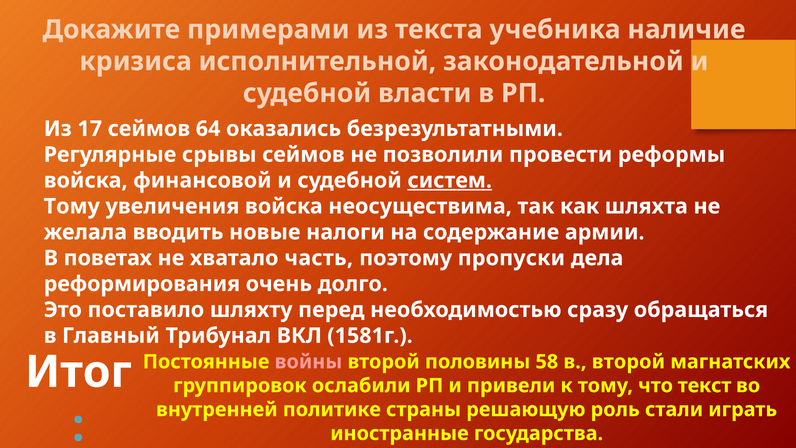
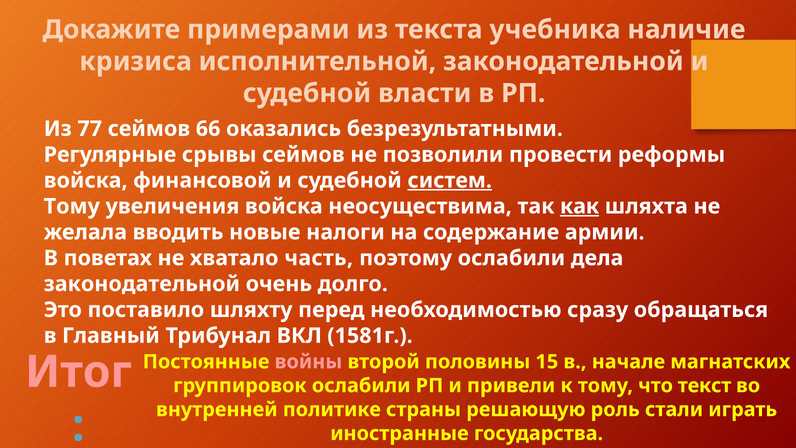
17: 17 -> 77 (90, 129)
64: 64 -> 66 (208, 129)
как underline: none -> present (580, 206)
поэтому пропуски: пропуски -> ослабили (511, 258)
реформирования: реформирования -> законодательной (142, 284)
58: 58 -> 15 (547, 362)
в второй: второй -> начале (628, 362)
Итог colour: white -> pink (78, 372)
